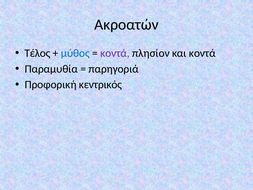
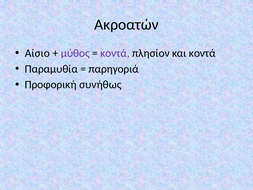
Τέλος: Τέλος -> Αίσιο (37, 53)
μύθος colour: blue -> purple (75, 53)
κεντρικός: κεντρικός -> συνήθως (100, 85)
